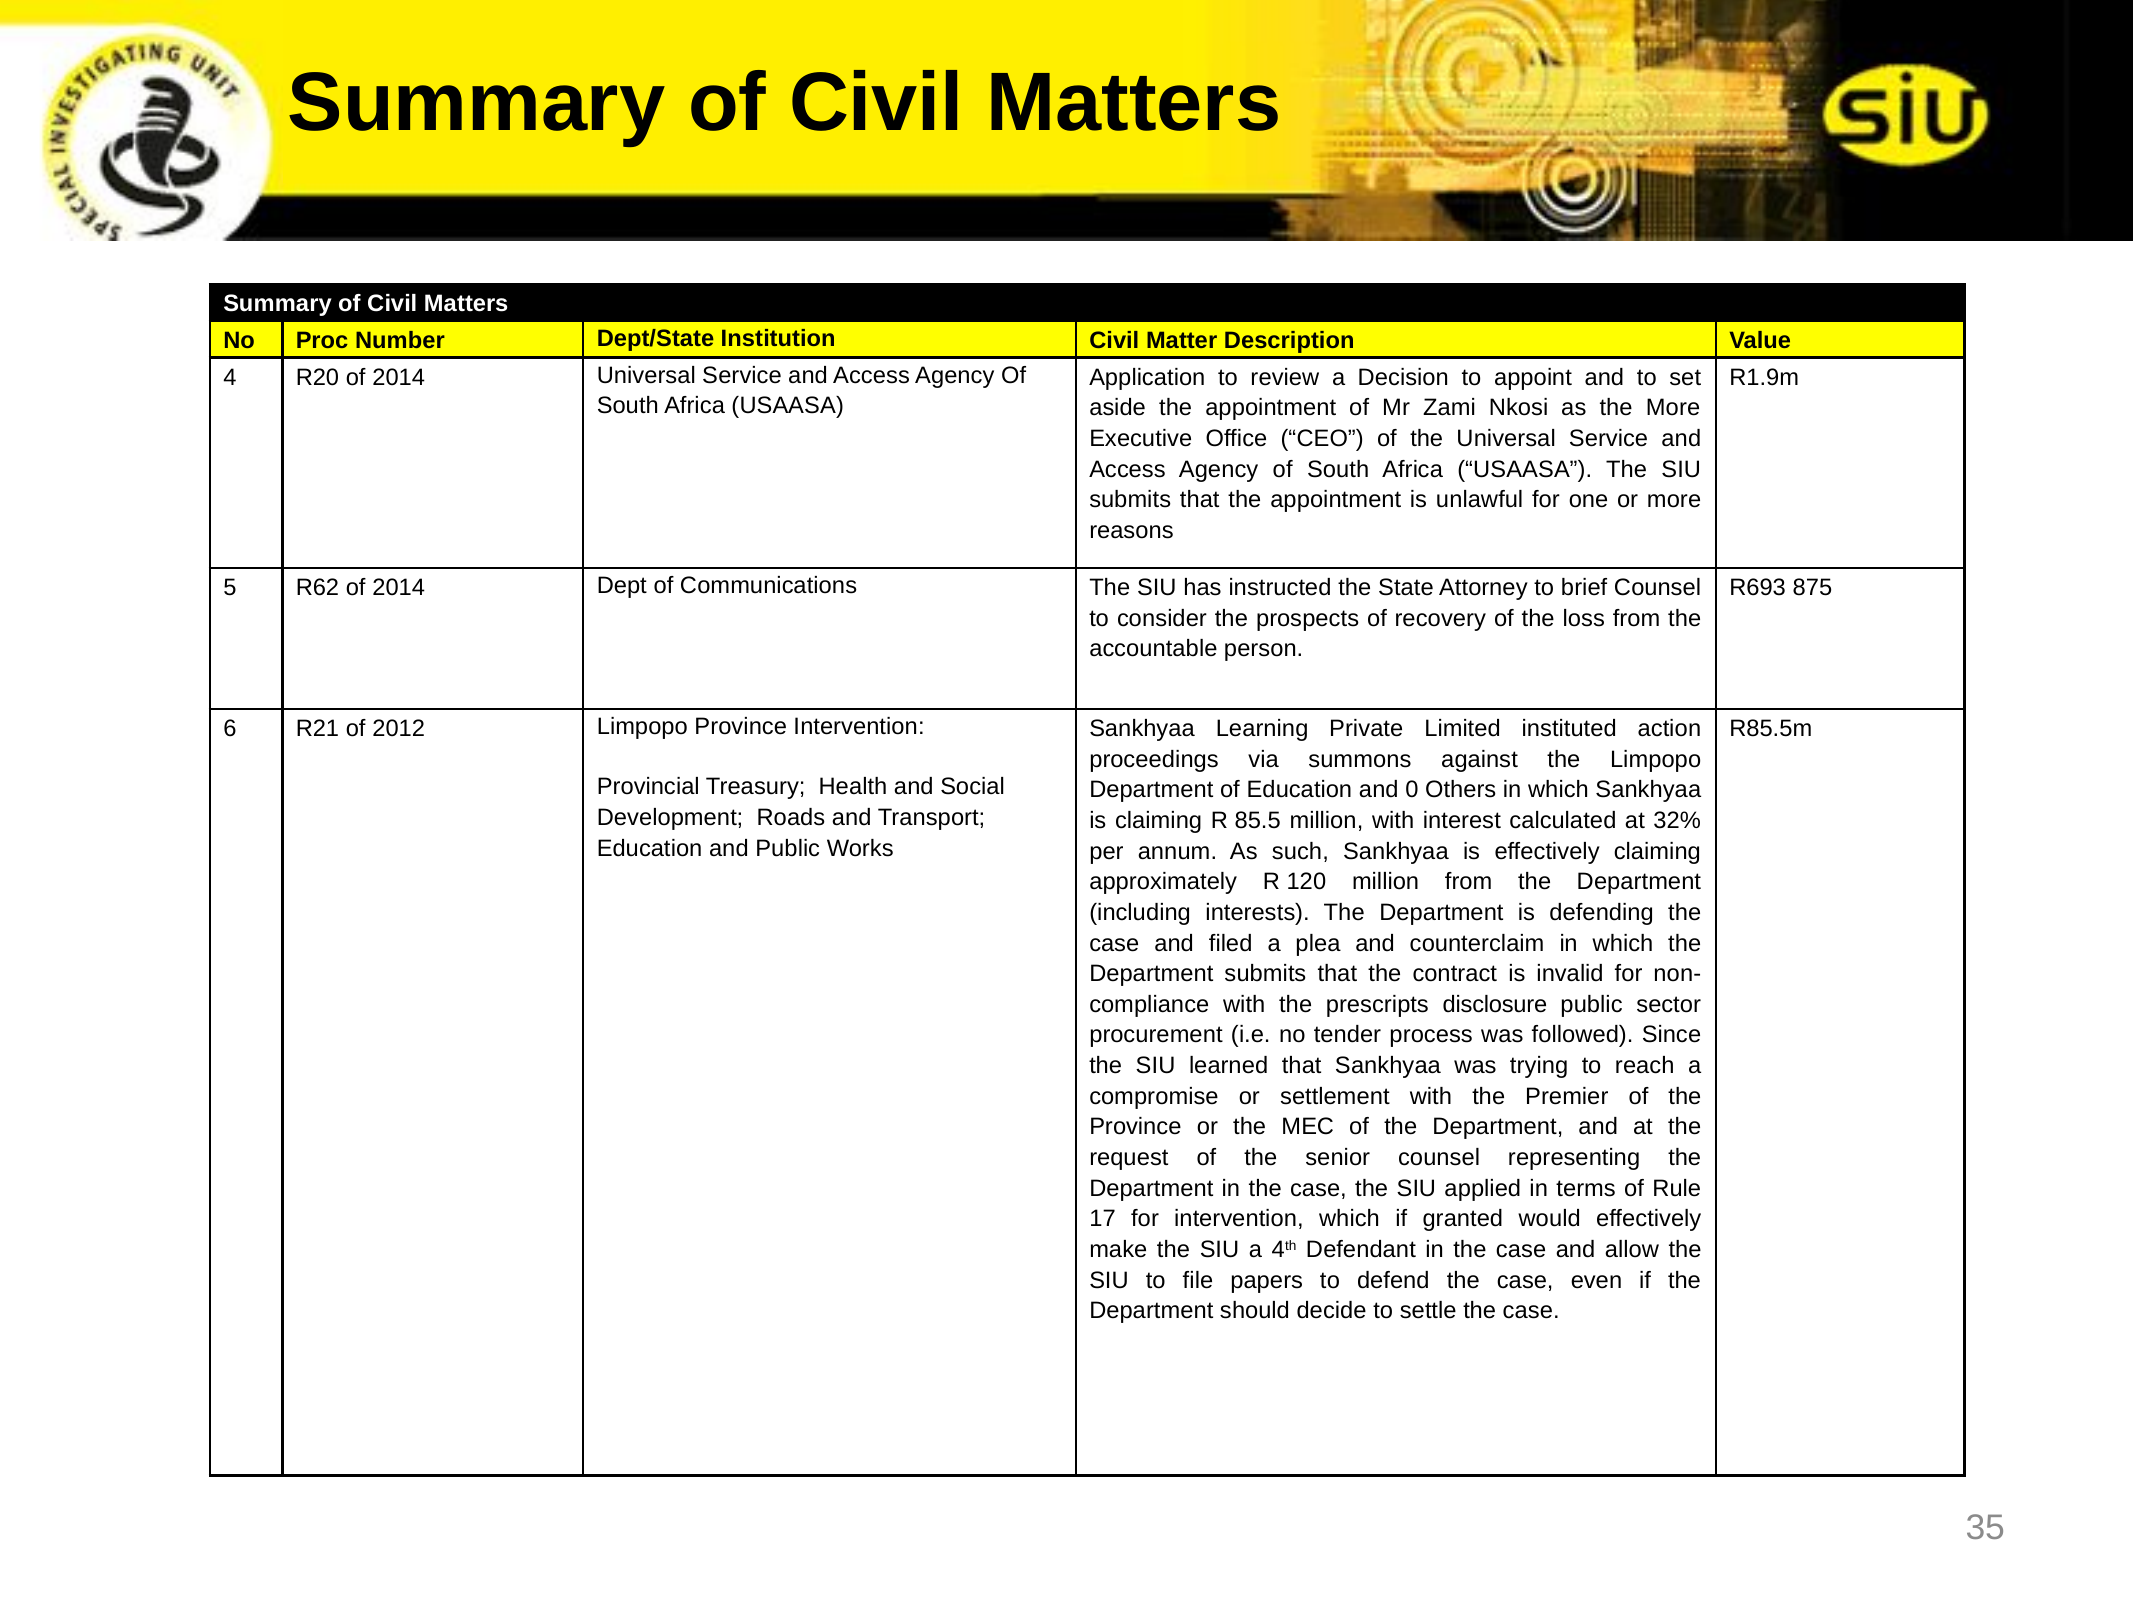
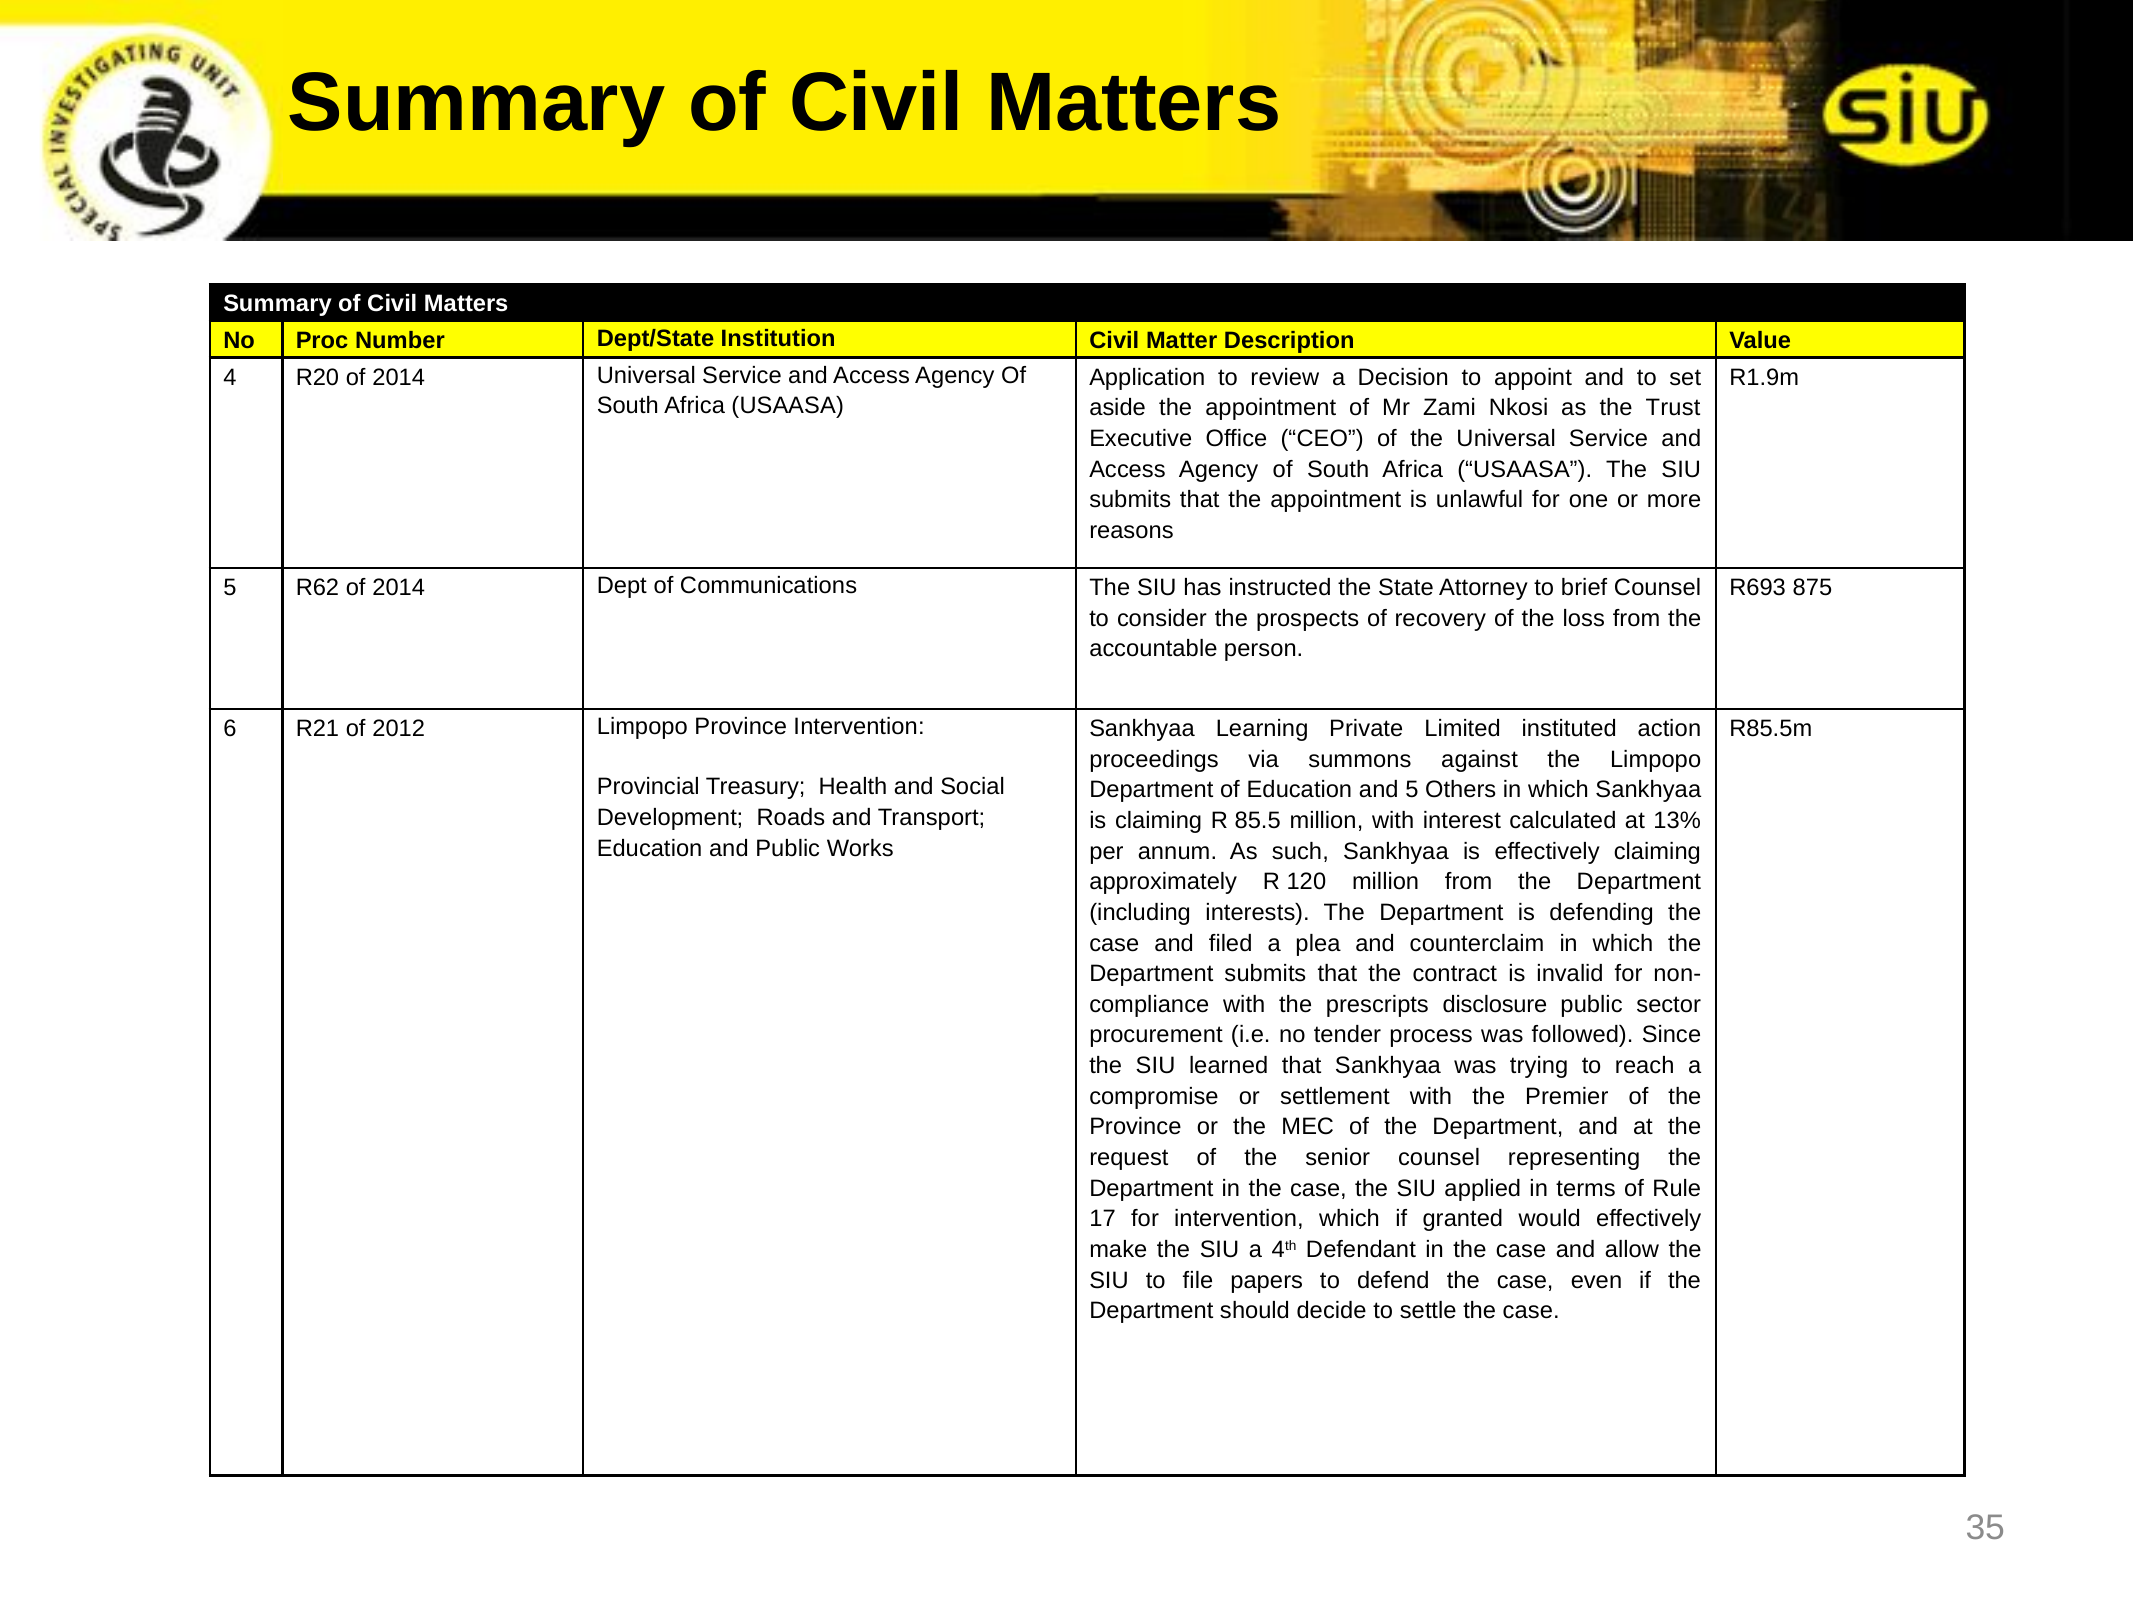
the More: More -> Trust (1673, 408)
and 0: 0 -> 5 (1412, 790)
32%: 32% -> 13% (1677, 820)
